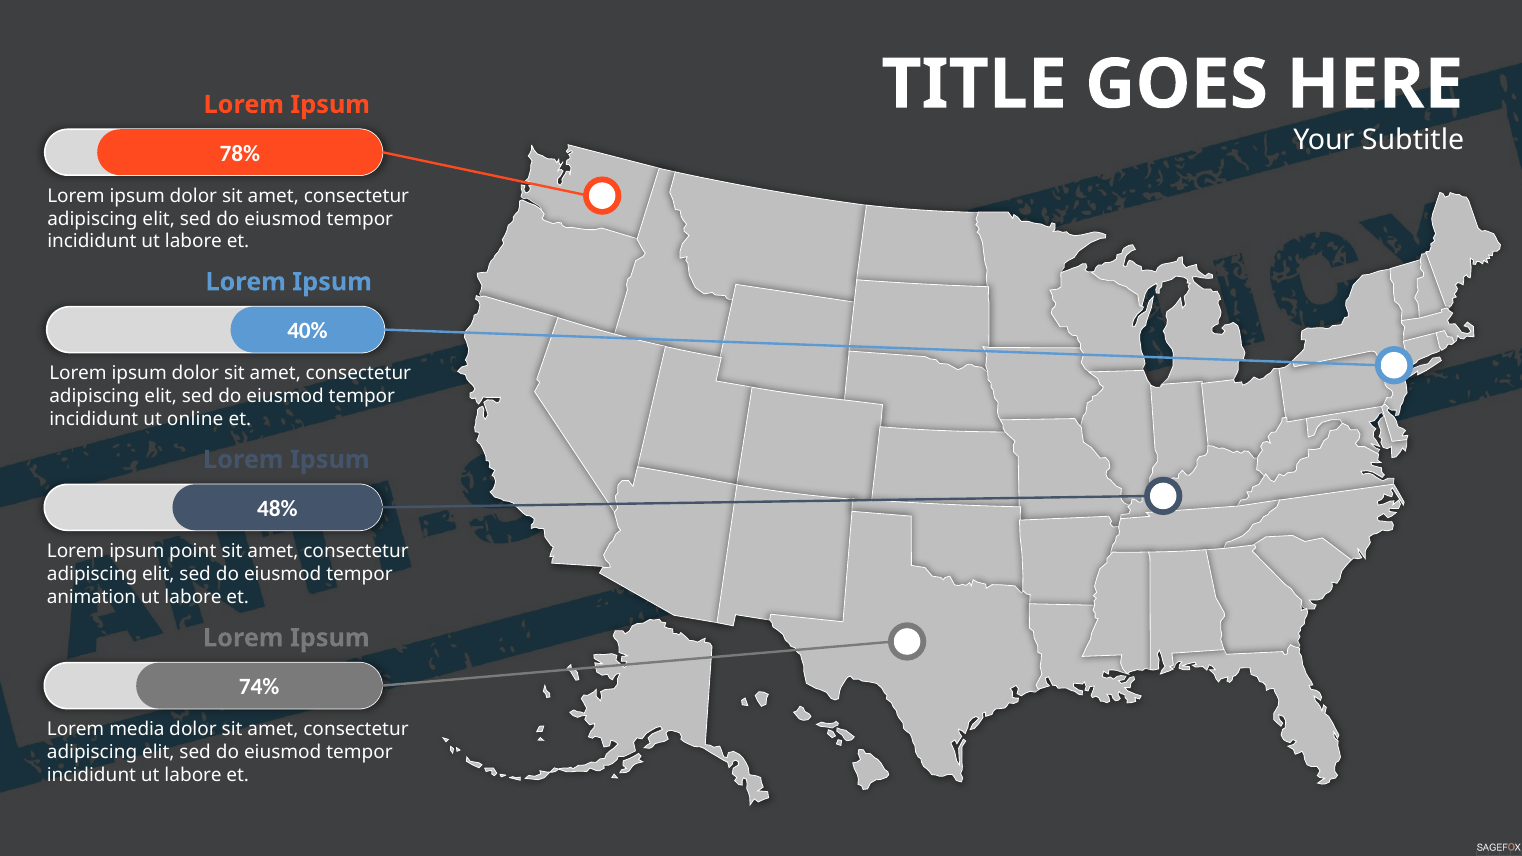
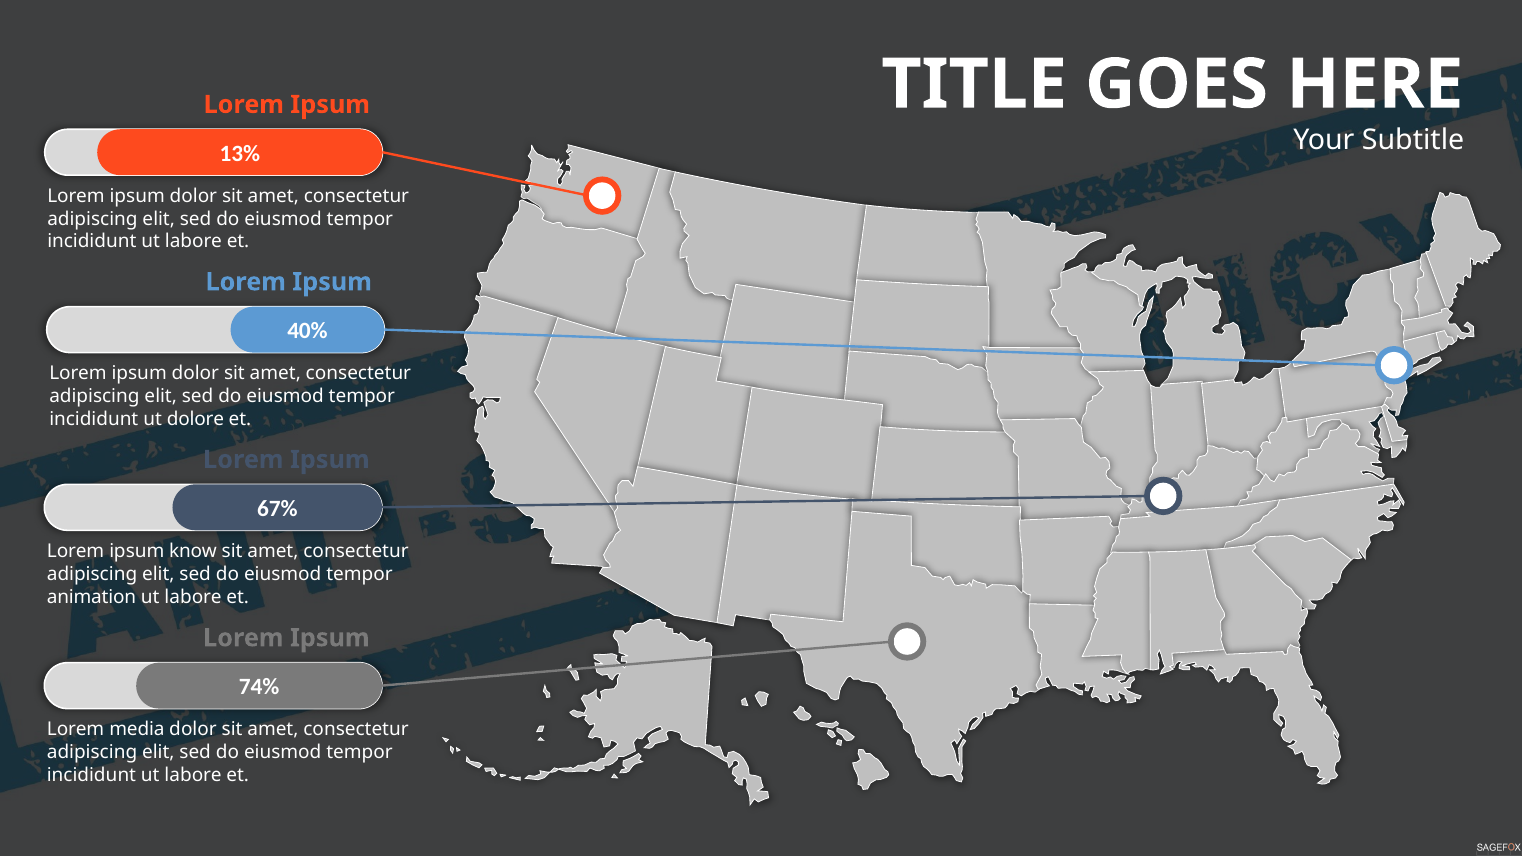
78%: 78% -> 13% (240, 154)
online: online -> dolore (195, 419)
48%: 48% -> 67% (277, 509)
point: point -> know (193, 551)
